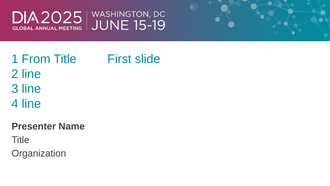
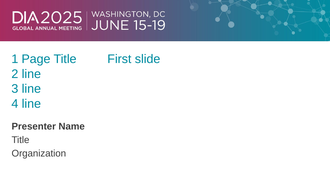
From: From -> Page (36, 59)
